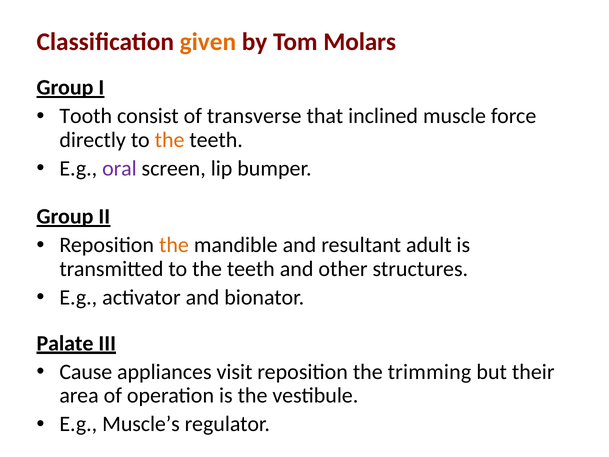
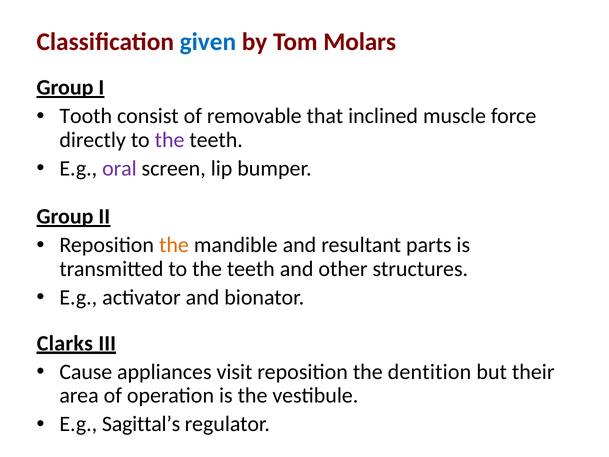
given colour: orange -> blue (208, 42)
transverse: transverse -> removable (254, 116)
the colour: orange -> purple (170, 140)
adult: adult -> parts (429, 245)
Palate: Palate -> Clarks (65, 343)
trimming: trimming -> dentition (429, 372)
Muscle’s: Muscle’s -> Sagittal’s (141, 424)
